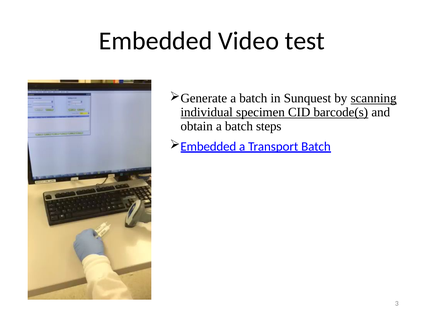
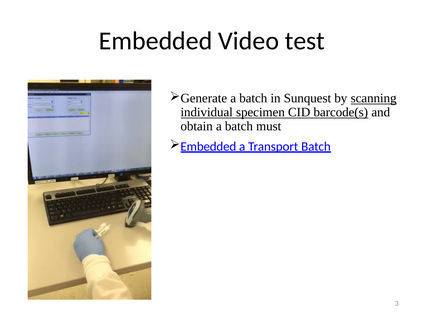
steps: steps -> must (269, 126)
